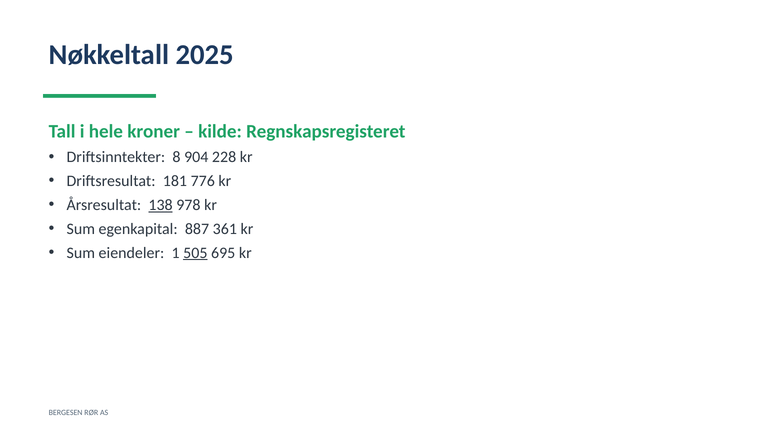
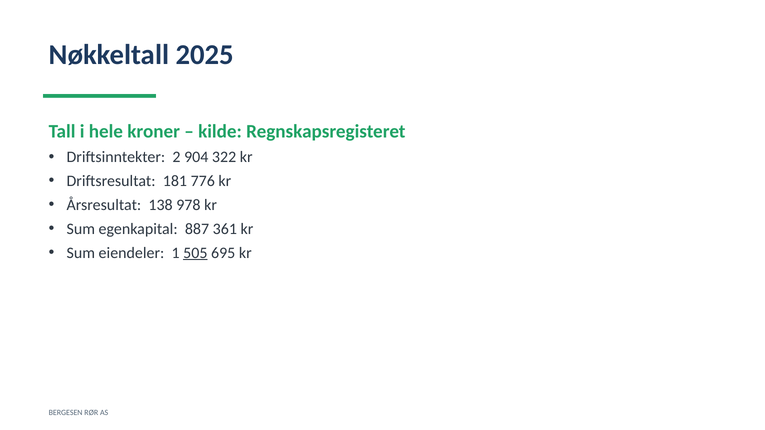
8: 8 -> 2 (176, 157)
228: 228 -> 322 (224, 157)
138 underline: present -> none (161, 205)
